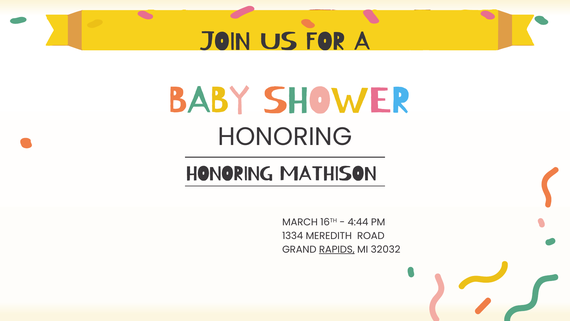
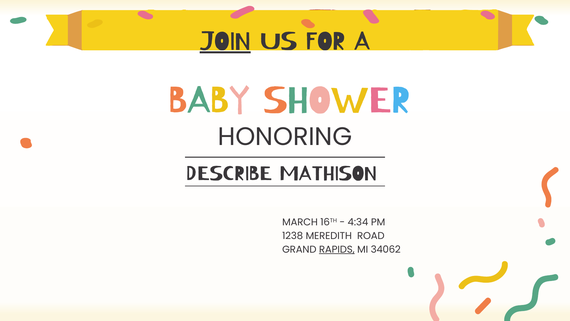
JOIN underline: none -> present (225, 39)
HONORING: HONORING -> DESCRIBE (229, 172)
4:44: 4:44 -> 4:34 (358, 222)
1334: 1334 -> 1238 (293, 235)
32032: 32032 -> 34062 (386, 249)
